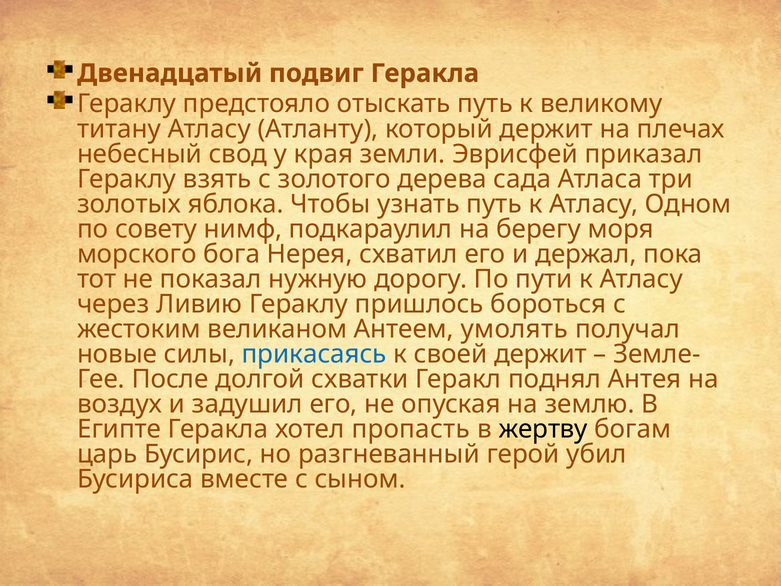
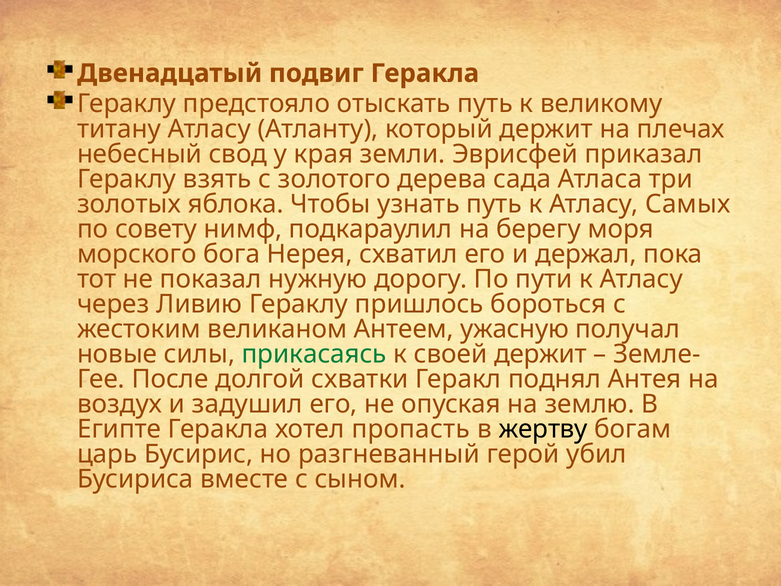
Одном: Одном -> Самых (688, 204)
умолять: умолять -> ужасную (515, 329)
прикасаясь colour: blue -> green (314, 354)
